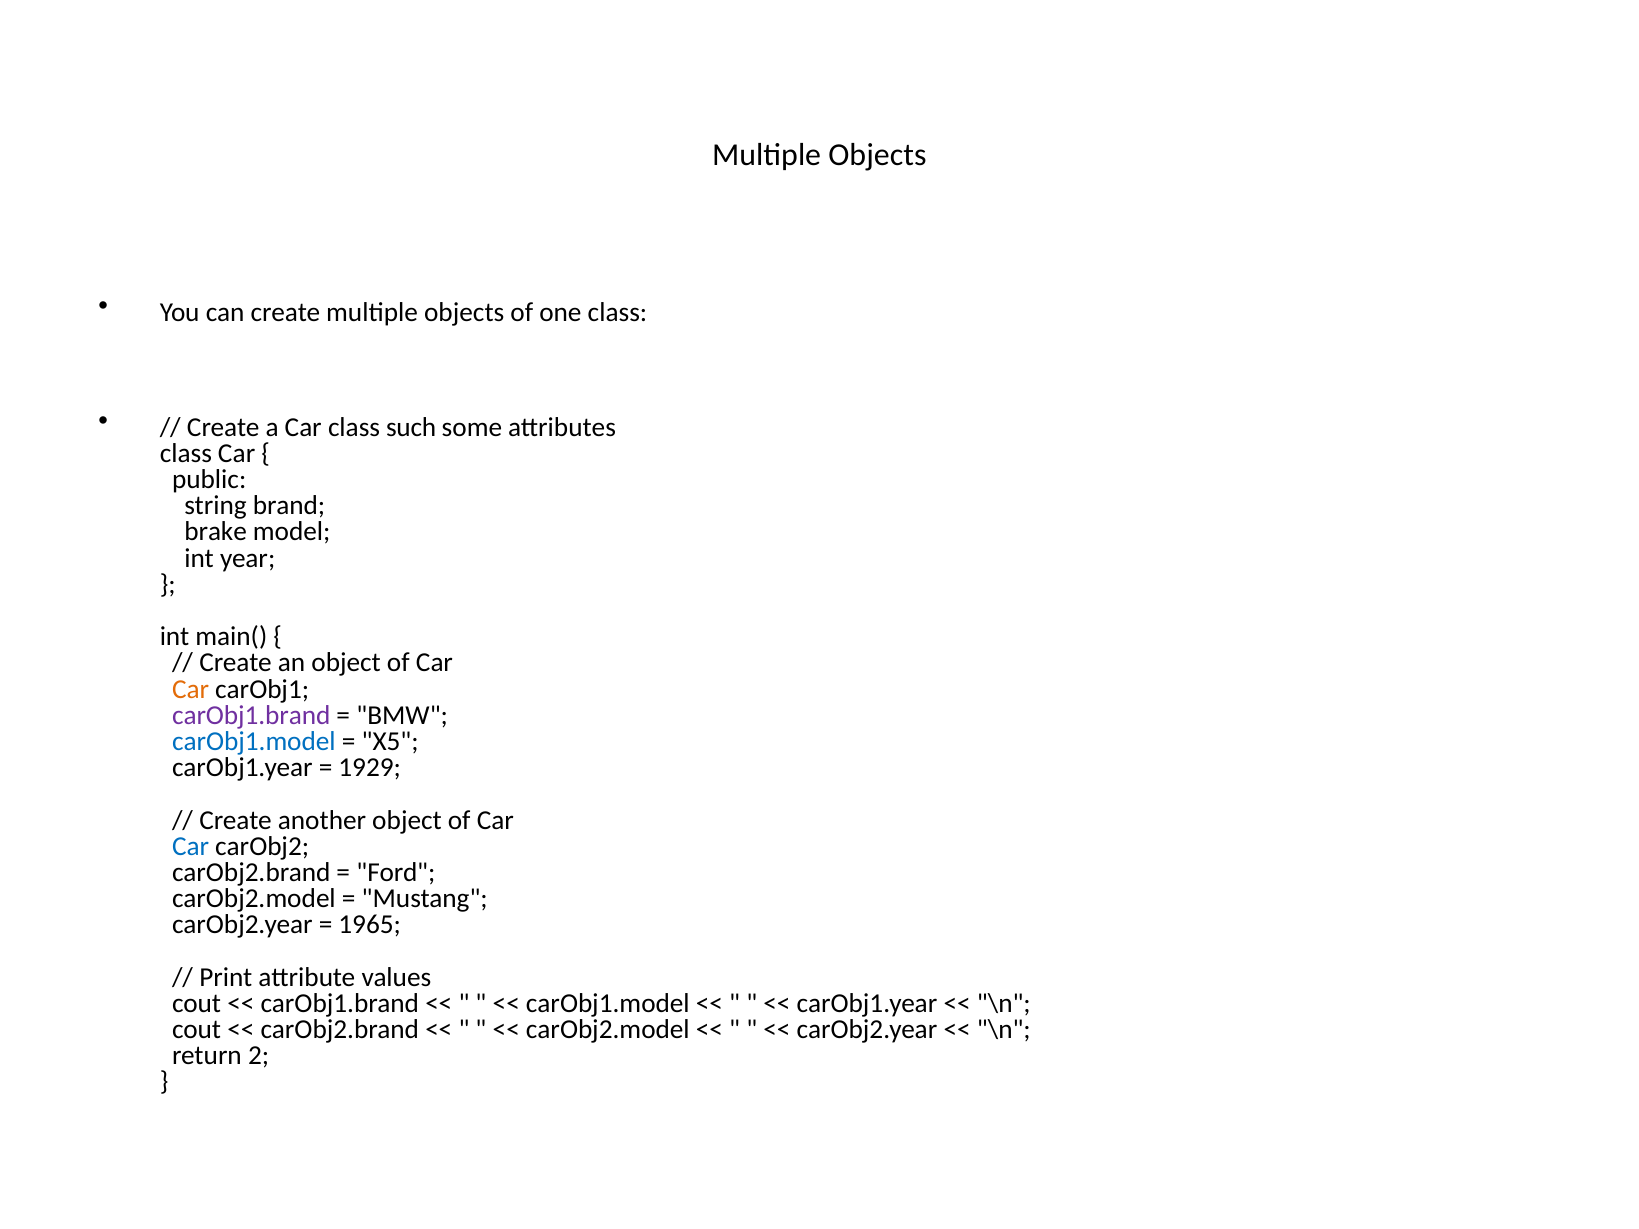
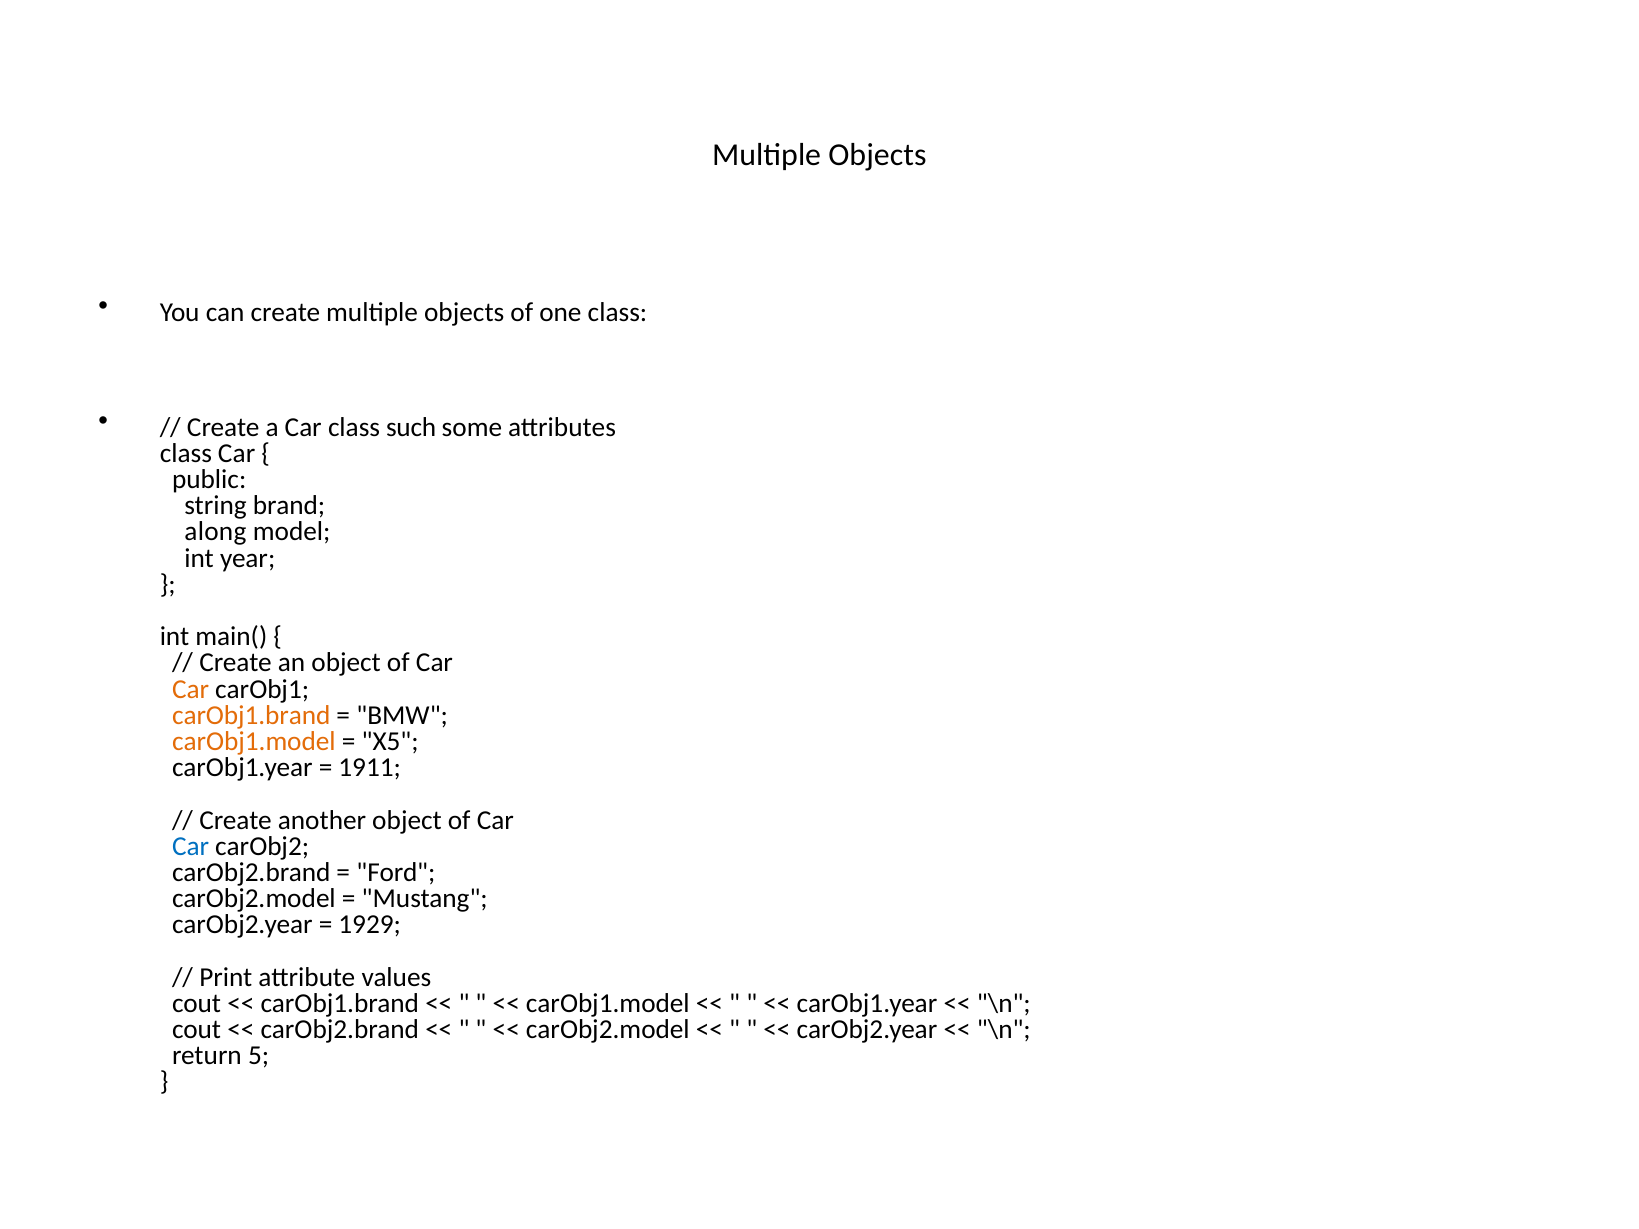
brake: brake -> along (215, 532)
carObj1.brand colour: purple -> orange (251, 715)
carObj1.model colour: blue -> orange (254, 742)
1929: 1929 -> 1911 (370, 768)
1965: 1965 -> 1929 (370, 925)
2: 2 -> 5 (259, 1056)
